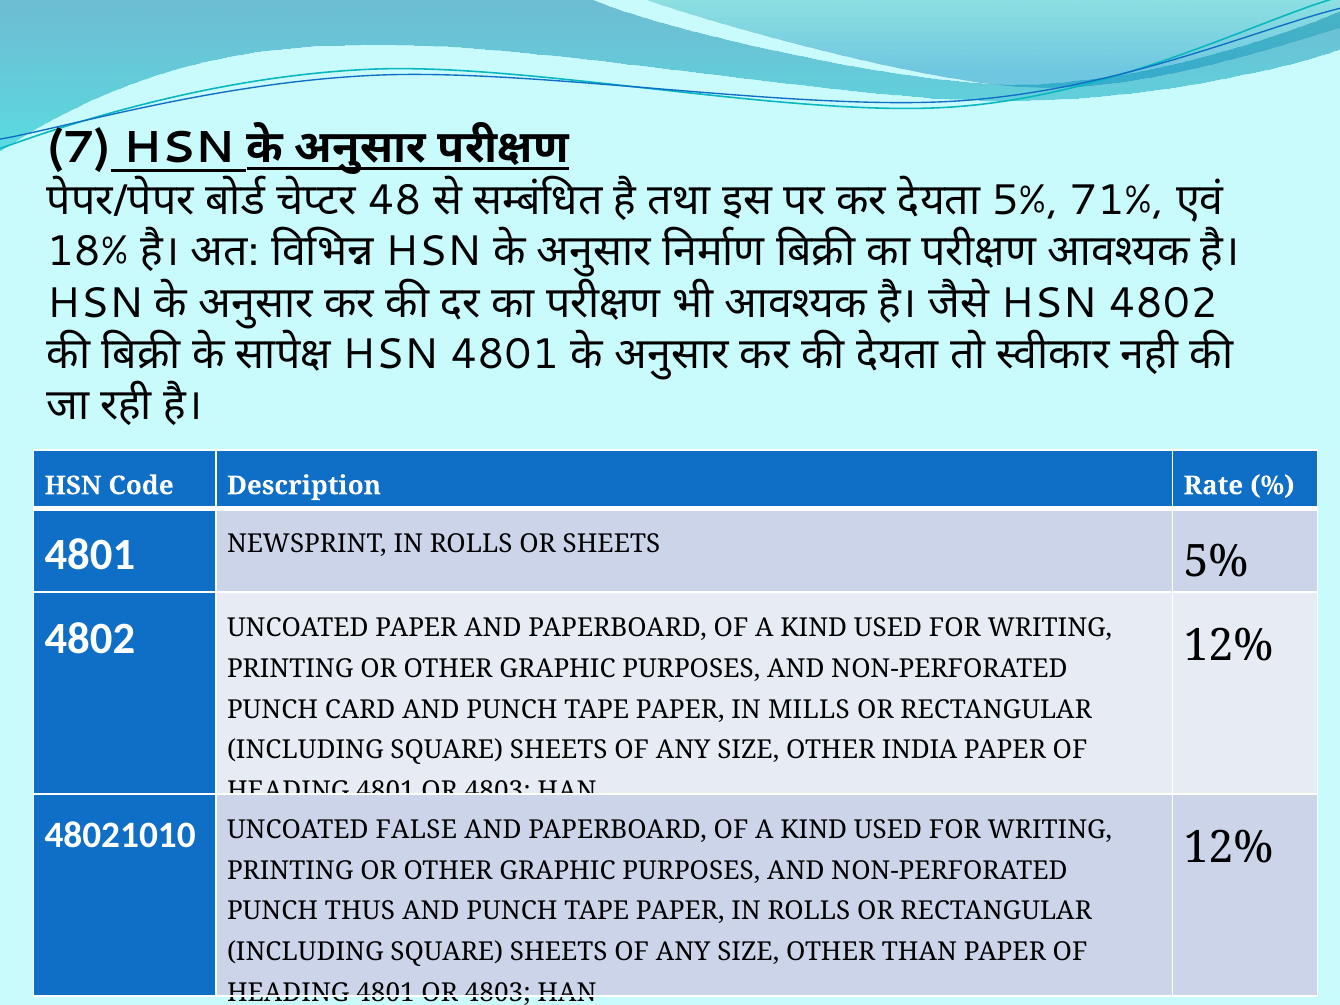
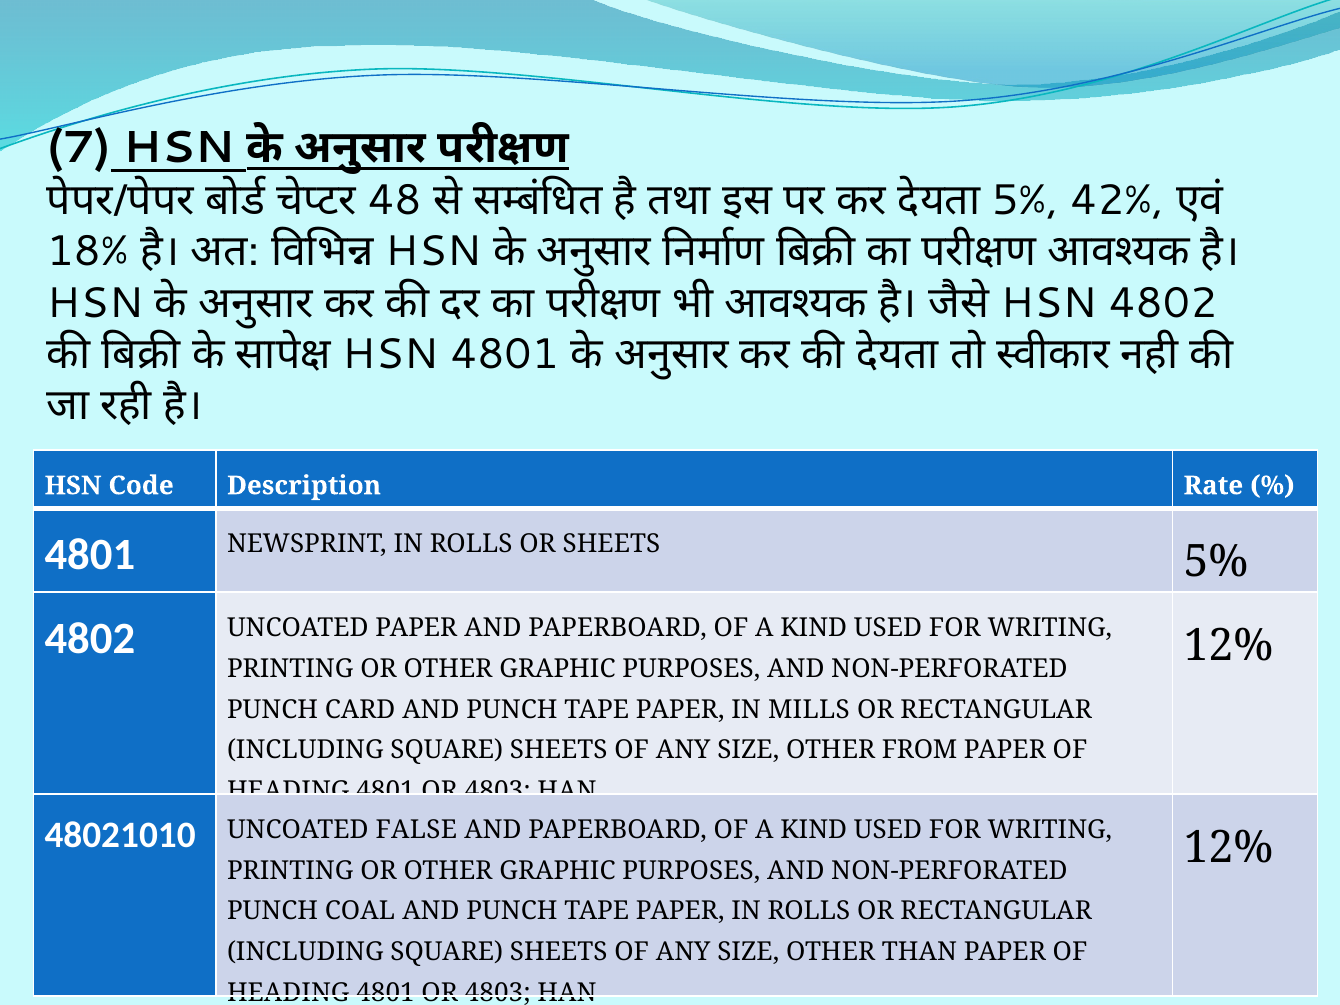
71%: 71% -> 42% (1117, 201)
INDIA: INDIA -> FROM (920, 750)
THUS: THUS -> COAL (360, 911)
